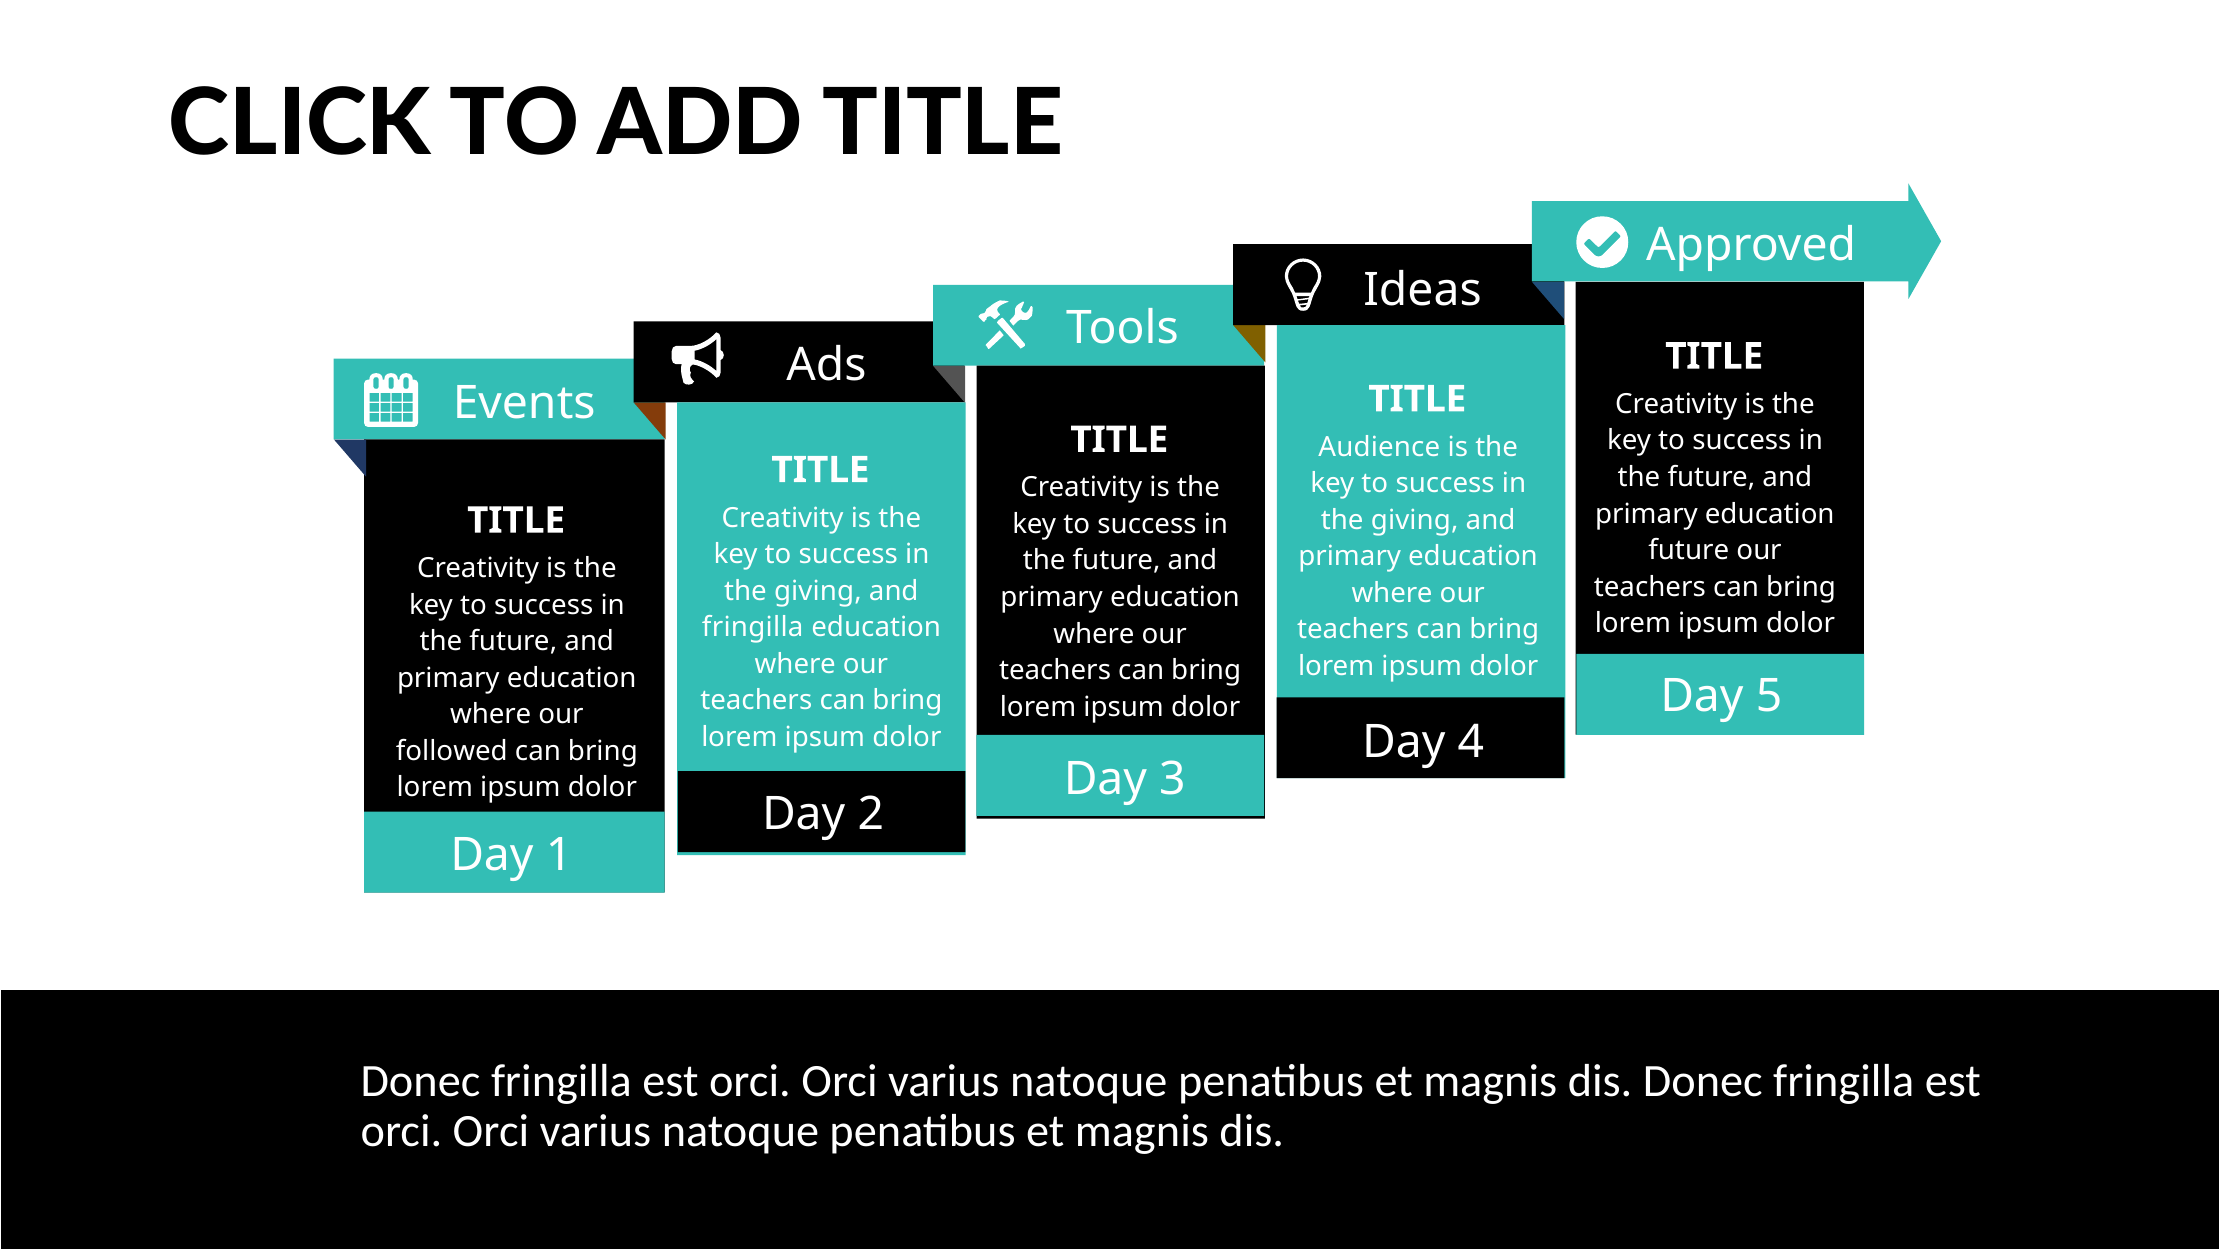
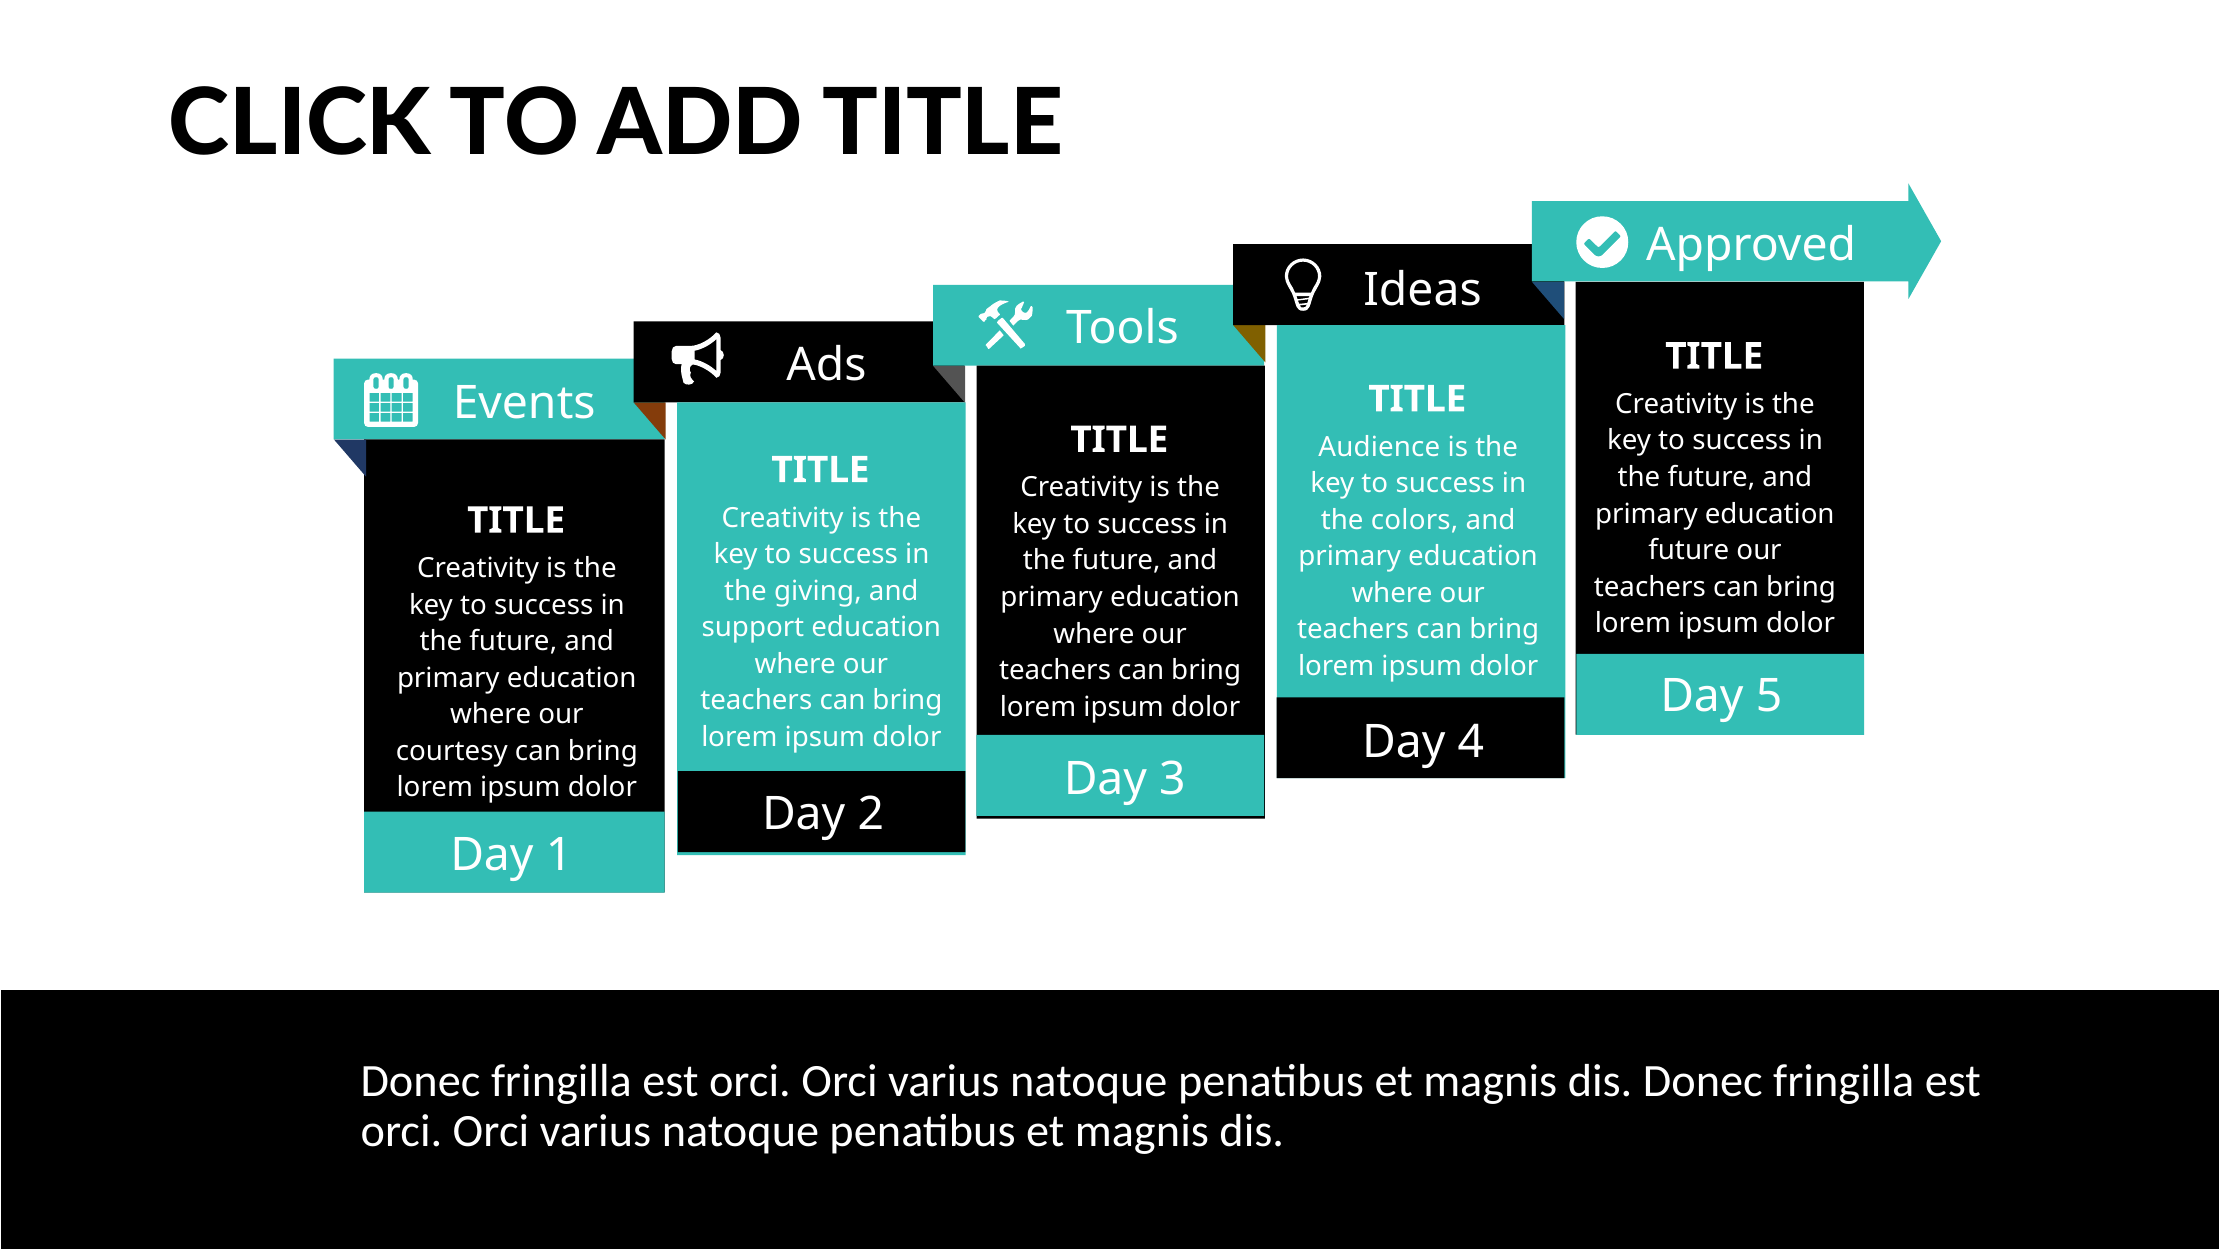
giving: giving -> colors (1415, 520)
fringilla: fringilla -> support (753, 627)
followed: followed -> courtesy (452, 751)
